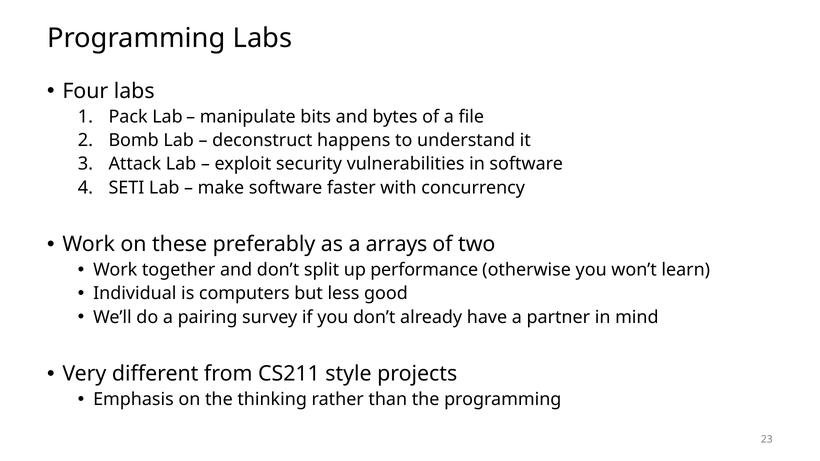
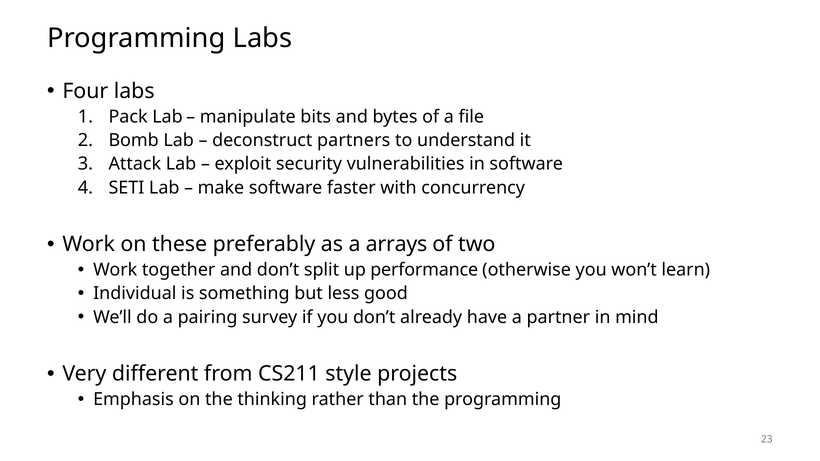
happens: happens -> partners (354, 140)
computers: computers -> something (244, 294)
